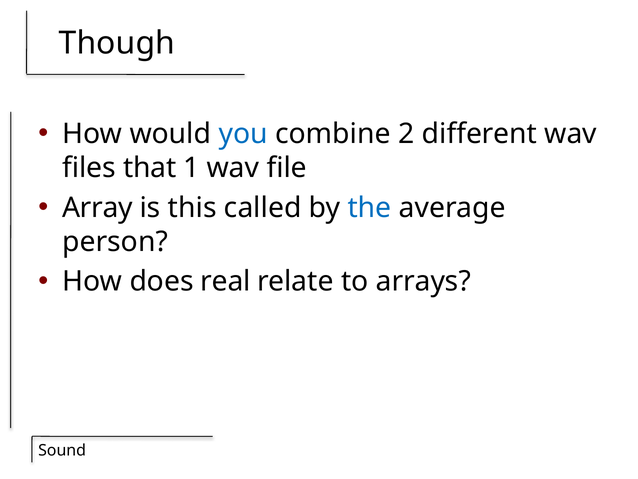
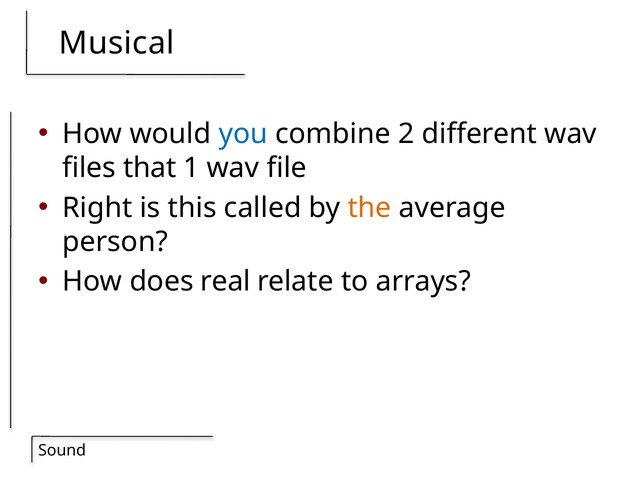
Though: Though -> Musical (117, 43)
Array: Array -> Right (97, 208)
the colour: blue -> orange (370, 208)
